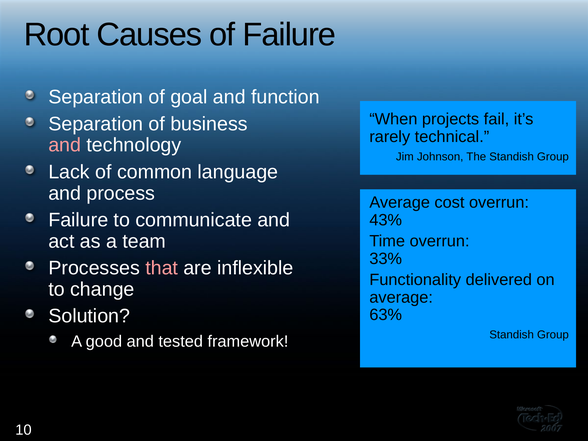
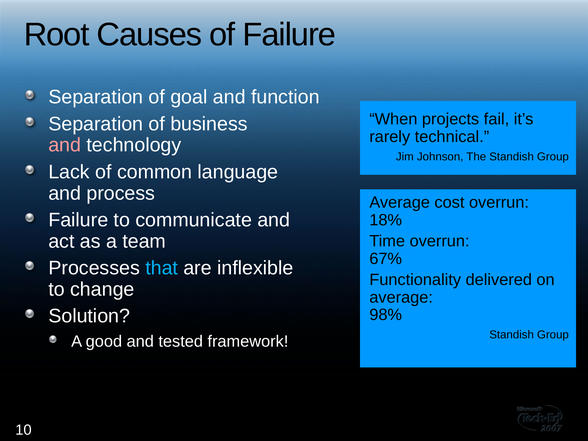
43%: 43% -> 18% (386, 220)
33%: 33% -> 67% (386, 259)
that colour: pink -> light blue (162, 268)
63%: 63% -> 98% (386, 315)
